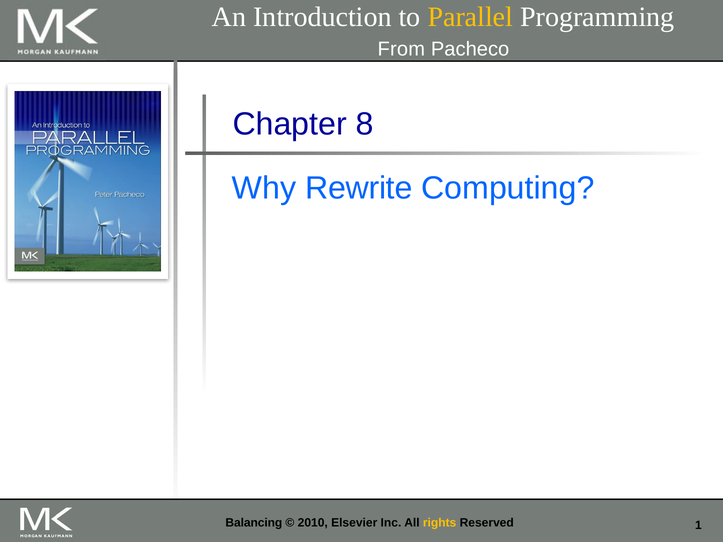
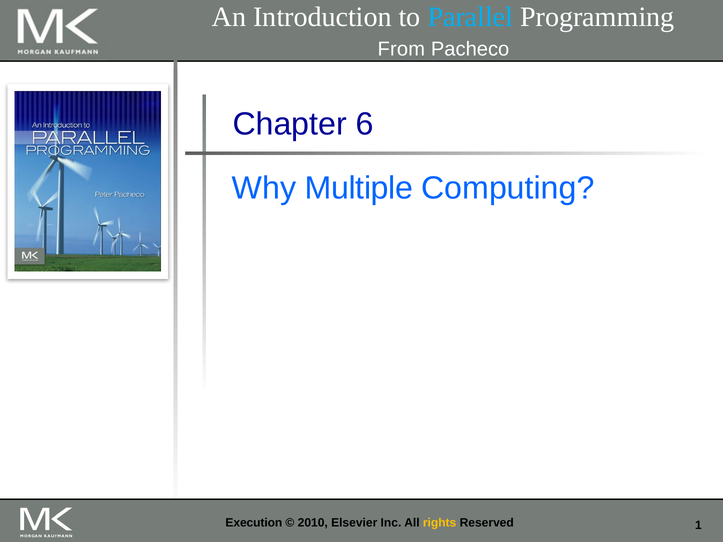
Parallel colour: yellow -> light blue (470, 17)
8: 8 -> 6 (365, 124)
Rewrite: Rewrite -> Multiple (359, 188)
Balancing: Balancing -> Execution (254, 523)
